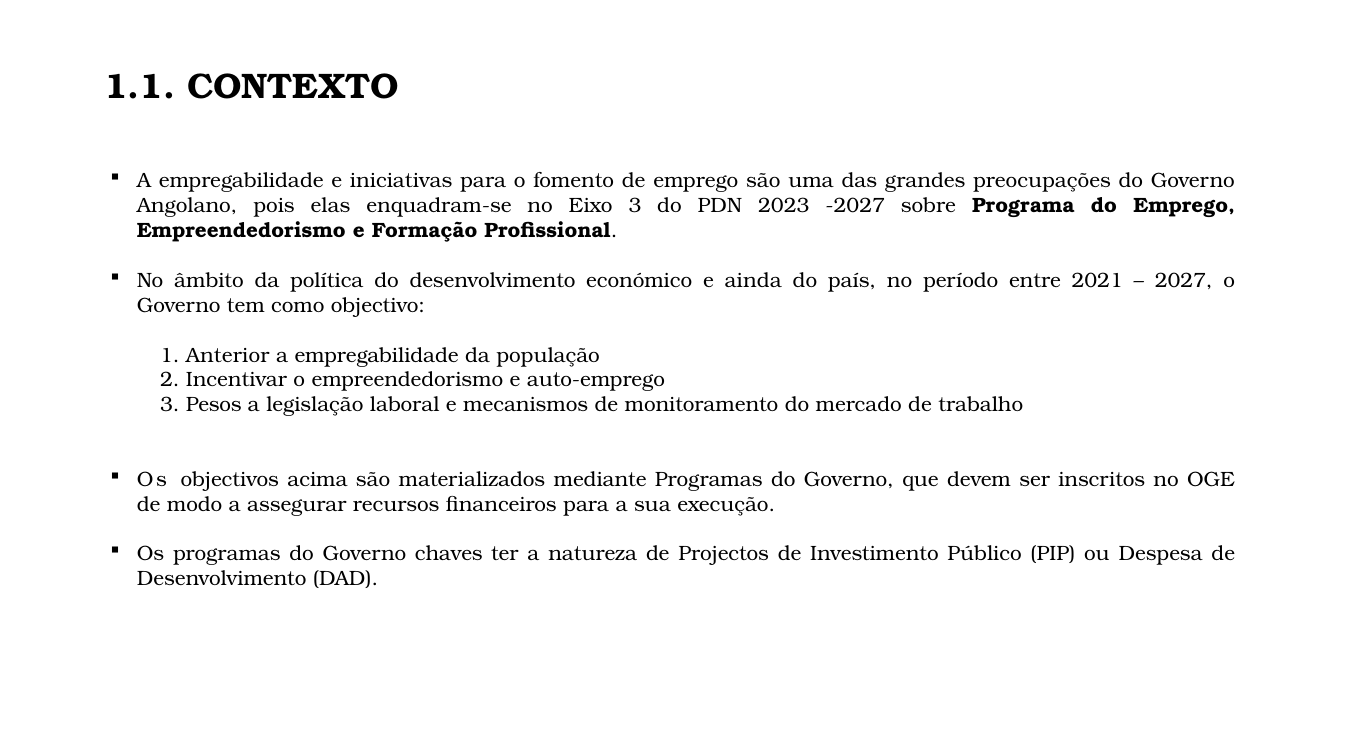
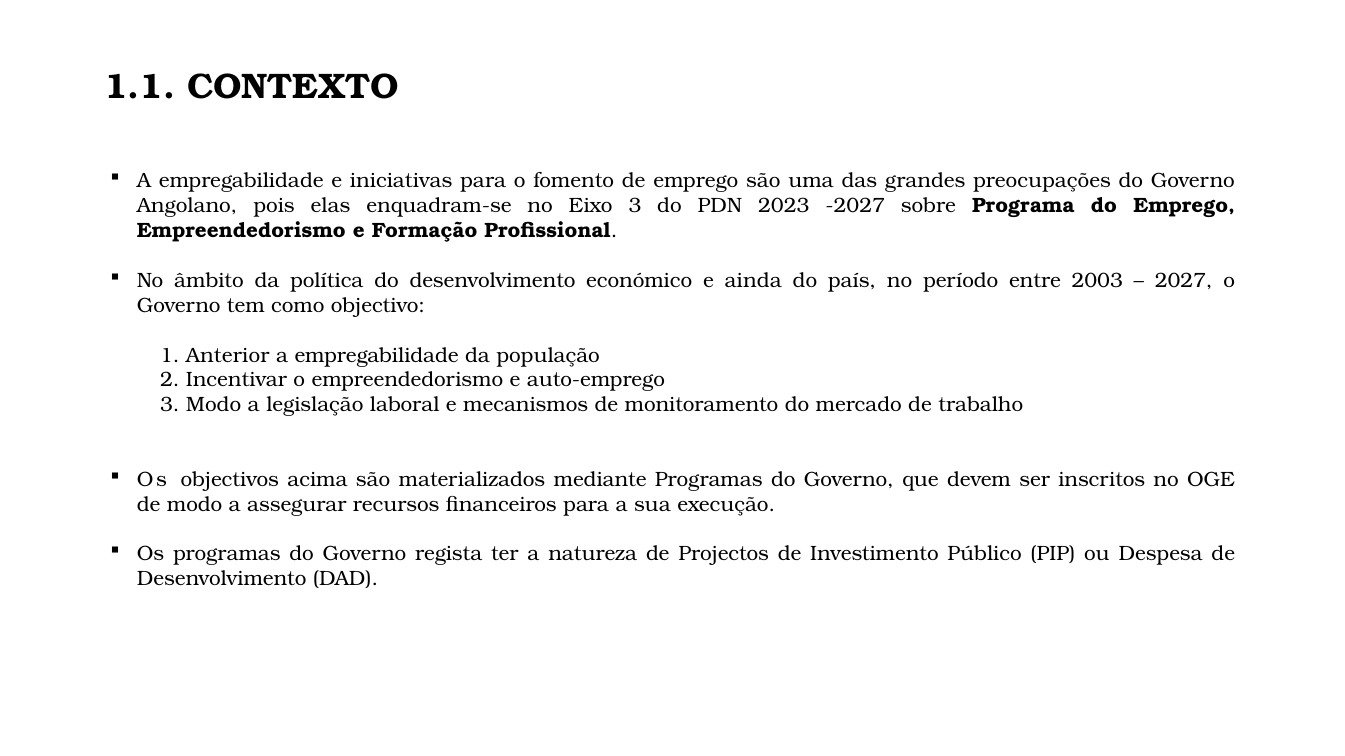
2021: 2021 -> 2003 (1097, 281)
3 Pesos: Pesos -> Modo (214, 405)
chaves: chaves -> regista (449, 555)
